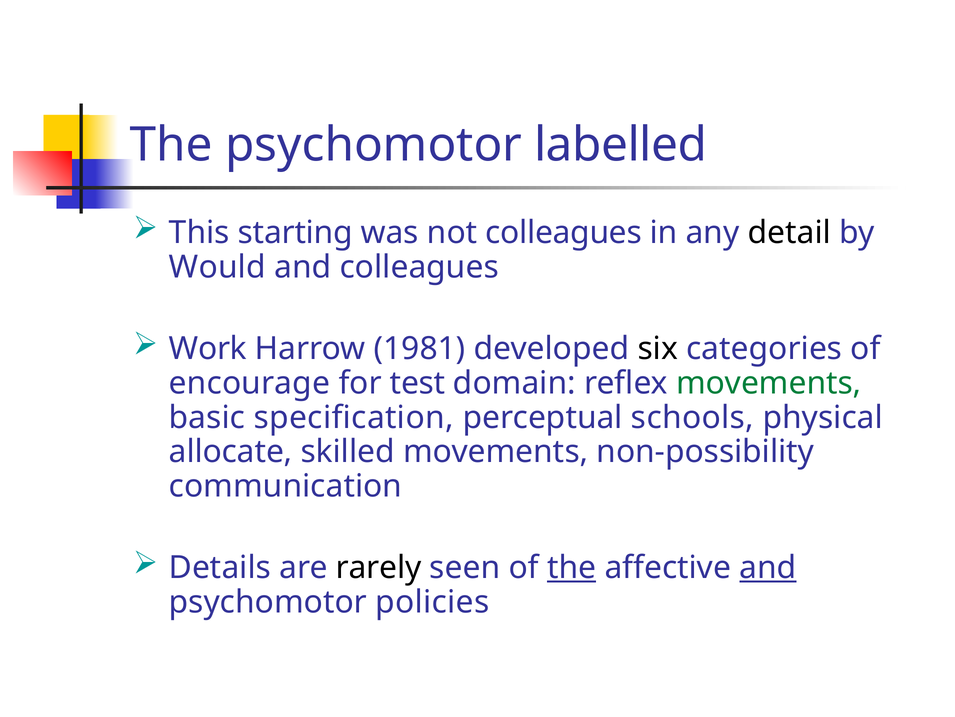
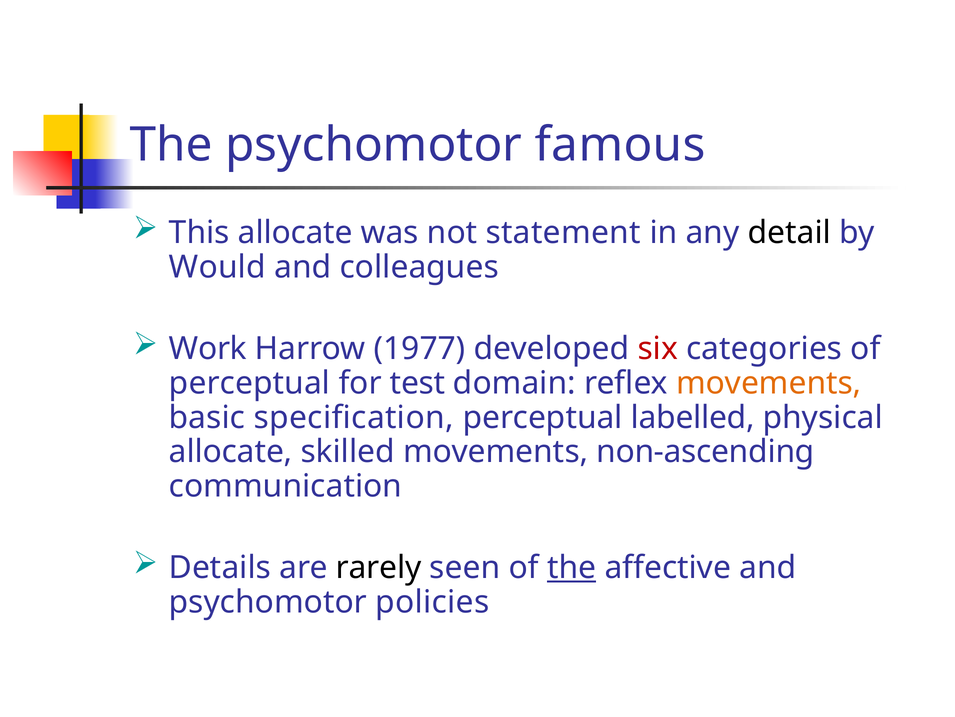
labelled: labelled -> famous (620, 145)
This starting: starting -> allocate (295, 233)
not colleagues: colleagues -> statement (563, 233)
1981: 1981 -> 1977 (420, 348)
six colour: black -> red (658, 348)
encourage: encourage -> perceptual (250, 383)
movements colour: green -> orange (769, 383)
schools: schools -> labelled (693, 417)
non-possibility: non-possibility -> non-ascending (705, 451)
and underline: present -> none (768, 567)
